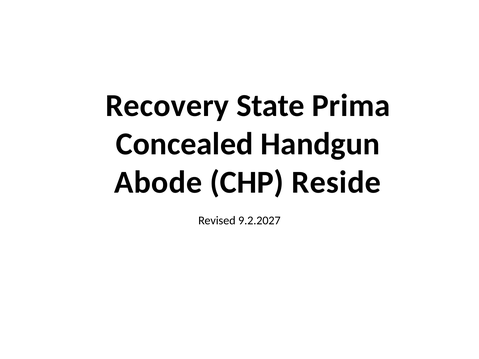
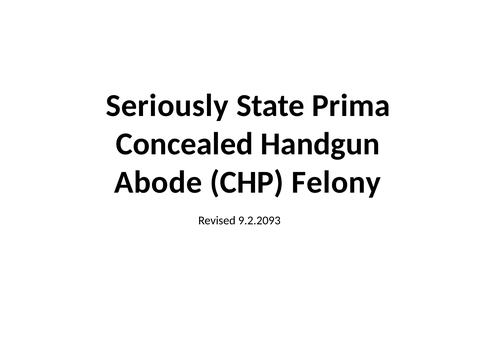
Recovery: Recovery -> Seriously (167, 106)
Reside: Reside -> Felony (336, 182)
9.2.2027: 9.2.2027 -> 9.2.2093 (259, 221)
